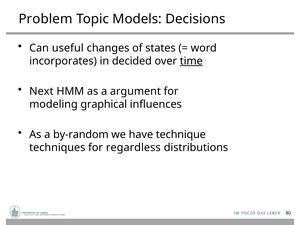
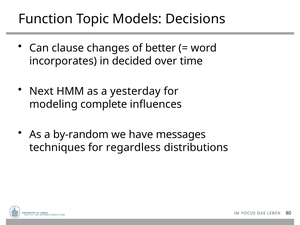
Problem: Problem -> Function (46, 19)
useful: useful -> clause (68, 48)
states: states -> better (161, 48)
time underline: present -> none (191, 61)
argument: argument -> yesterday (135, 91)
graphical: graphical -> complete (104, 104)
technique: technique -> messages (181, 135)
